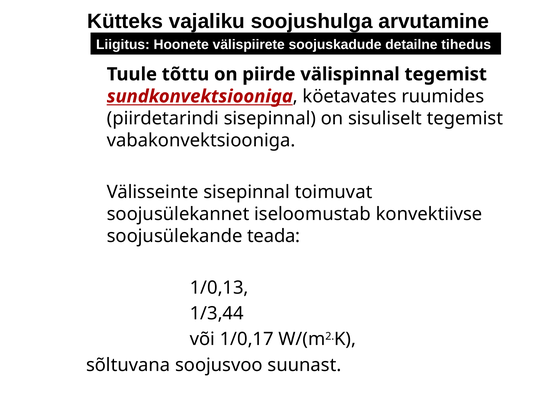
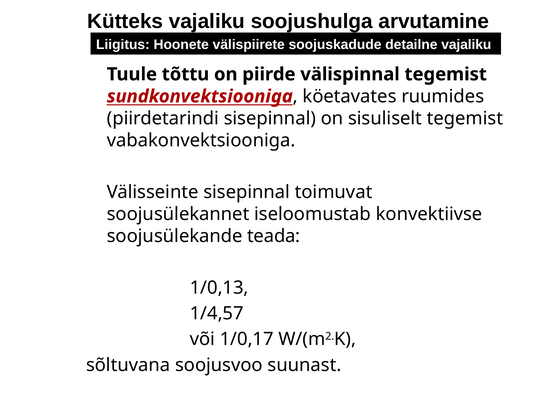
detailne tihedus: tihedus -> vajaliku (466, 45)
1/3,44: 1/3,44 -> 1/4,57 (217, 314)
